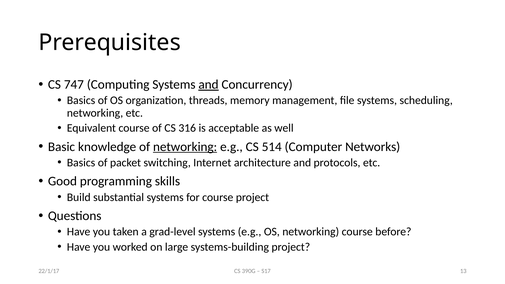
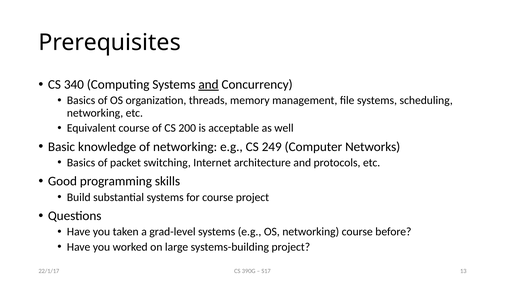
747: 747 -> 340 (74, 85)
316: 316 -> 200 (187, 128)
networking underline: present -> none (185, 147)
514: 514 -> 249 (272, 147)
